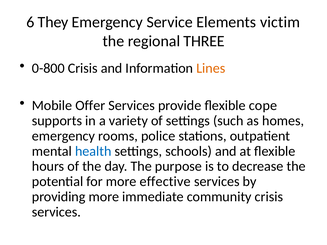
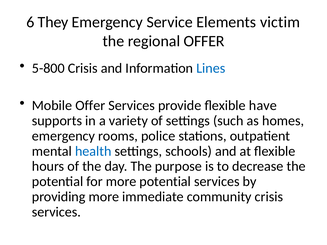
regional THREE: THREE -> OFFER (204, 41)
0-800: 0-800 -> 5-800 (48, 68)
Lines colour: orange -> blue (211, 68)
cope: cope -> have (263, 106)
more effective: effective -> potential (165, 182)
